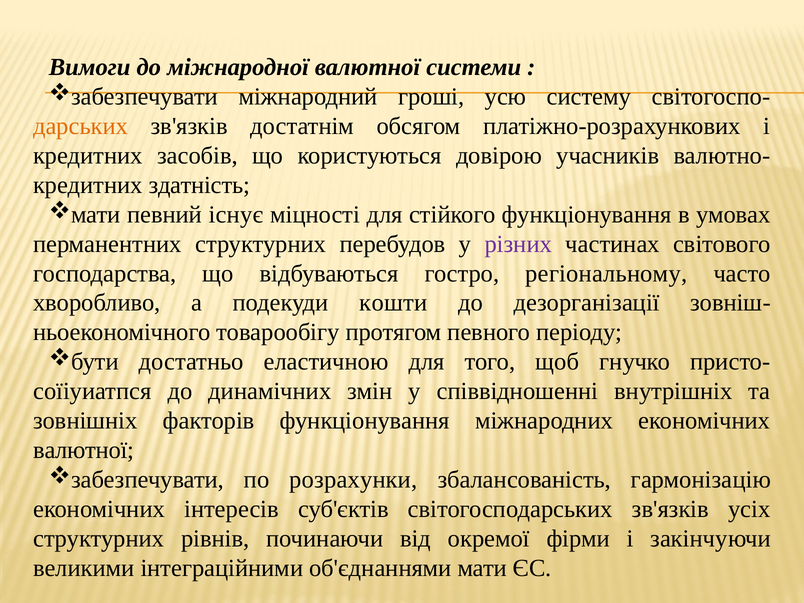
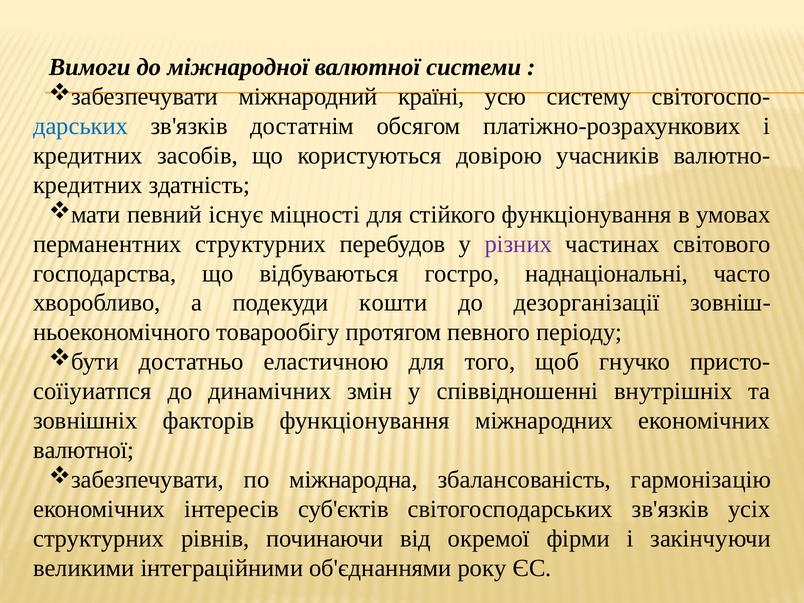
гроші: гроші -> країні (431, 97)
дарських colour: orange -> blue (81, 126)
регіональному: регіональному -> наднаціональні (607, 273)
розрахунки: розрахунки -> міжнародна (354, 480)
мати: мати -> року (482, 568)
